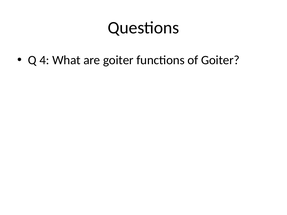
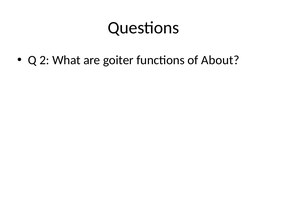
4: 4 -> 2 (44, 60)
of Goiter: Goiter -> About (220, 60)
